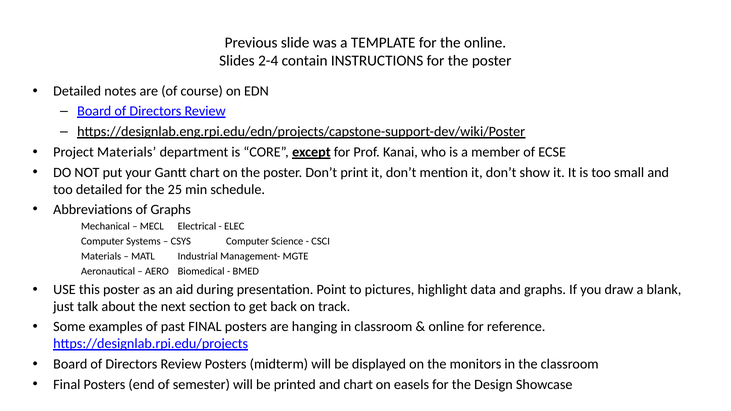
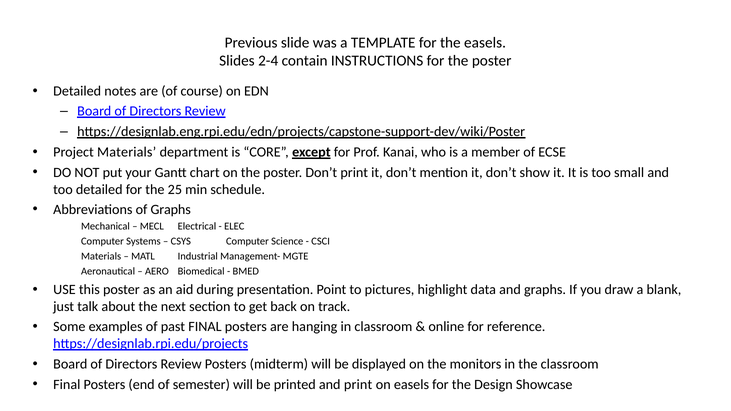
the online: online -> easels (485, 43)
and chart: chart -> print (358, 385)
